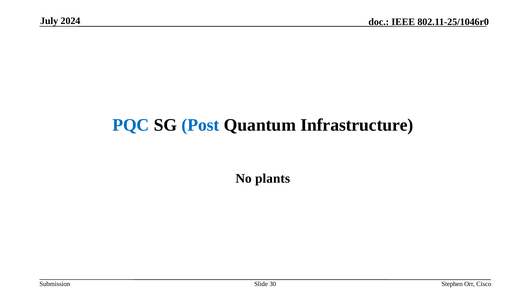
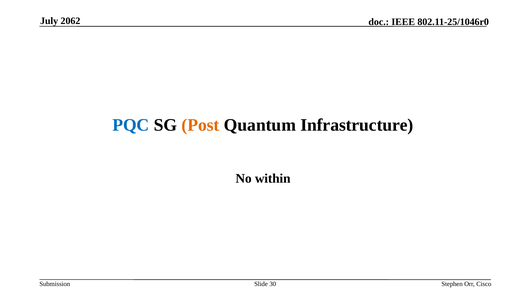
2024: 2024 -> 2062 (70, 21)
Post colour: blue -> orange (200, 125)
plants: plants -> within (273, 178)
